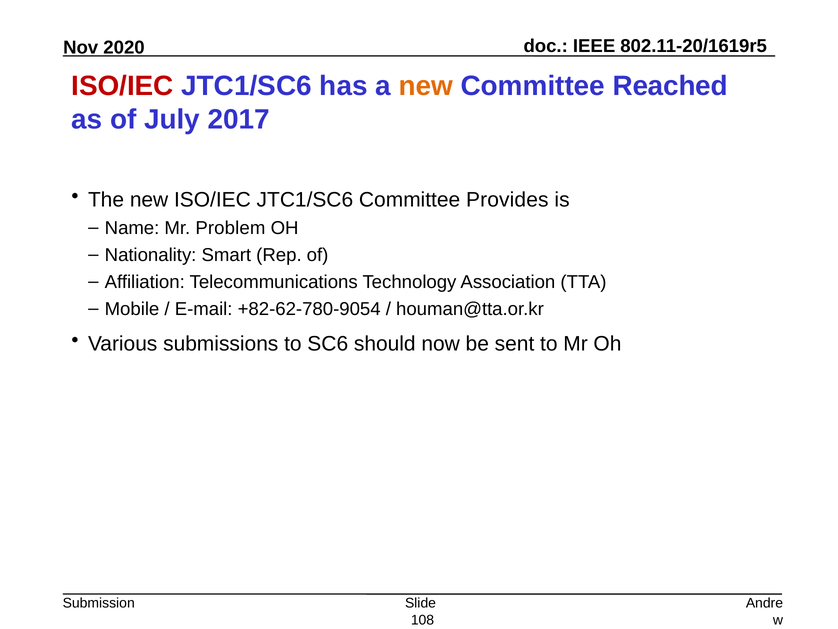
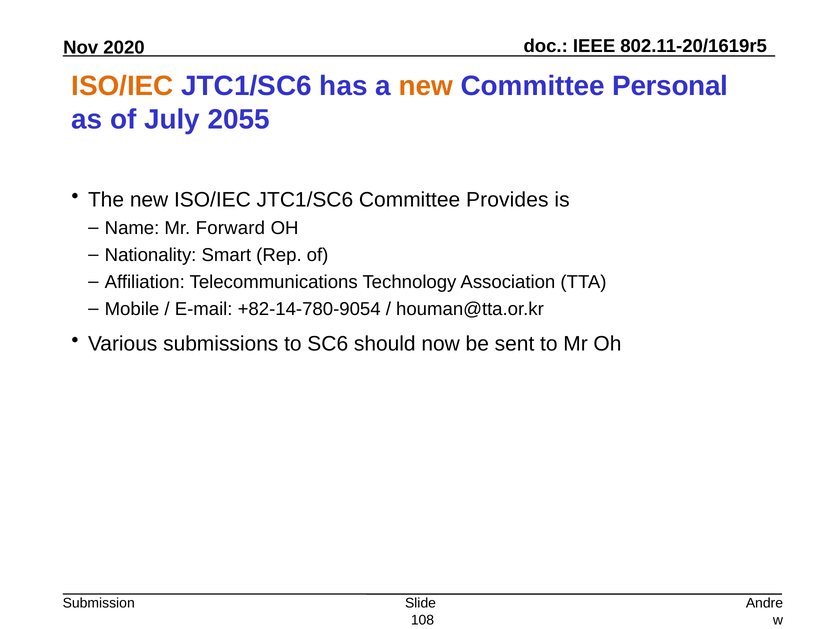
ISO/IEC colour: red -> orange (122, 86)
Reached: Reached -> Personal (670, 86)
2017: 2017 -> 2055 (239, 119)
Problem: Problem -> Forward (230, 228)
+82-62-780-9054: +82-62-780-9054 -> +82-14-780-9054 (309, 309)
